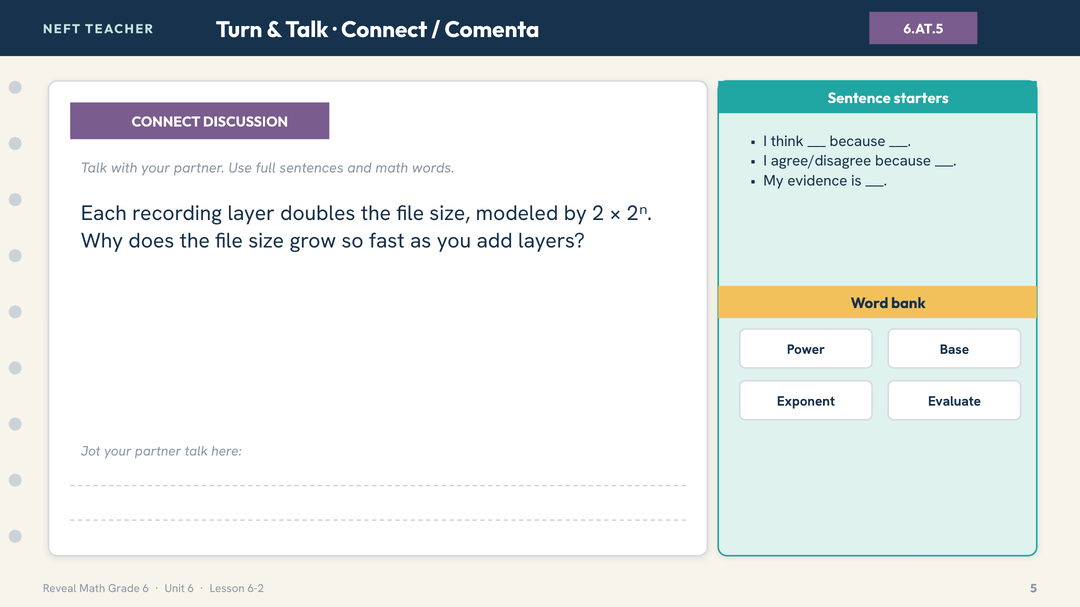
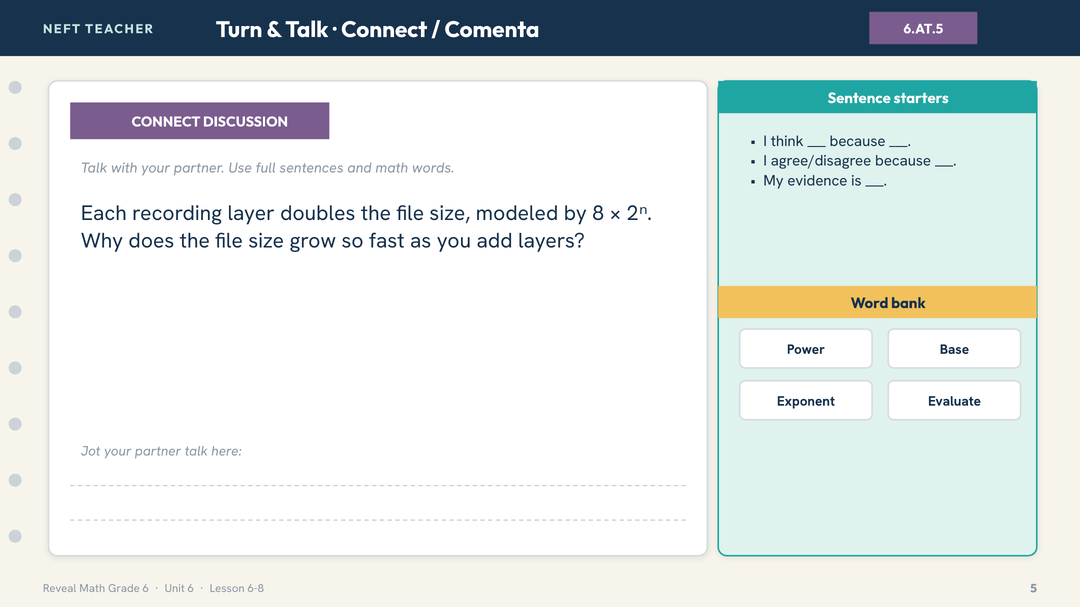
by 2: 2 -> 8 (598, 214)
6-2: 6-2 -> 6-8 (256, 589)
